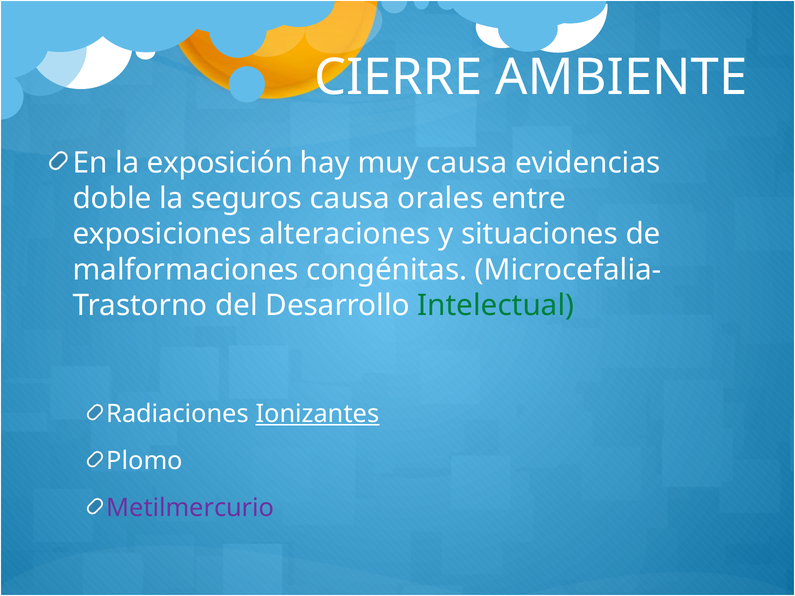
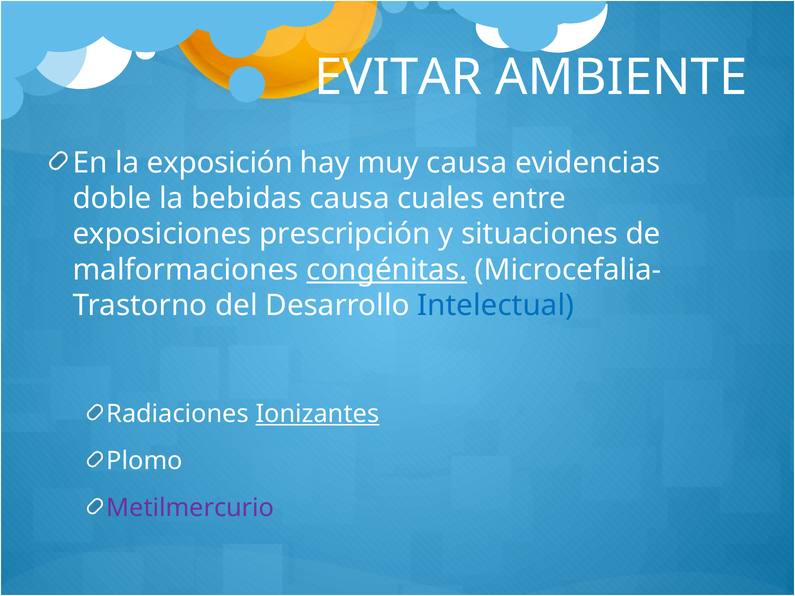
CIERRE: CIERRE -> EVITAR (398, 78)
seguros: seguros -> bebidas (247, 199)
orales: orales -> cuales (441, 199)
alteraciones: alteraciones -> prescripción (345, 234)
congénitas underline: none -> present (387, 270)
Intelectual colour: green -> blue (496, 305)
